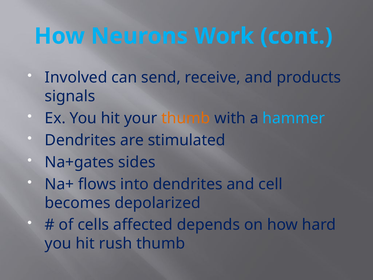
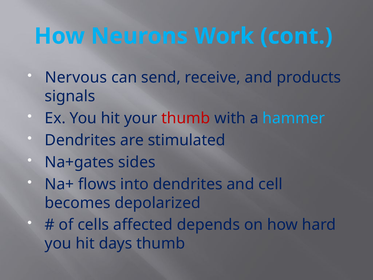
Involved: Involved -> Nervous (76, 78)
thumb colour: orange -> red (186, 118)
rush: rush -> days (116, 243)
